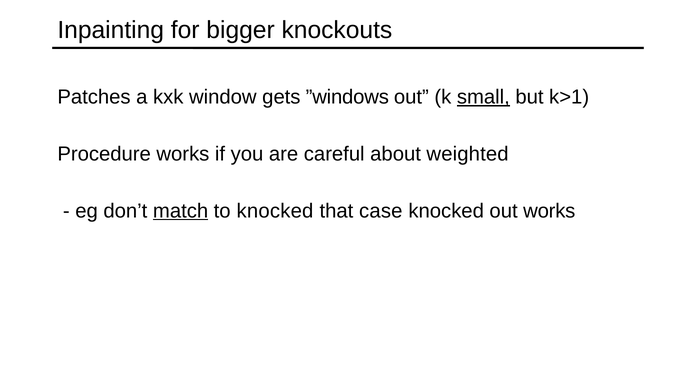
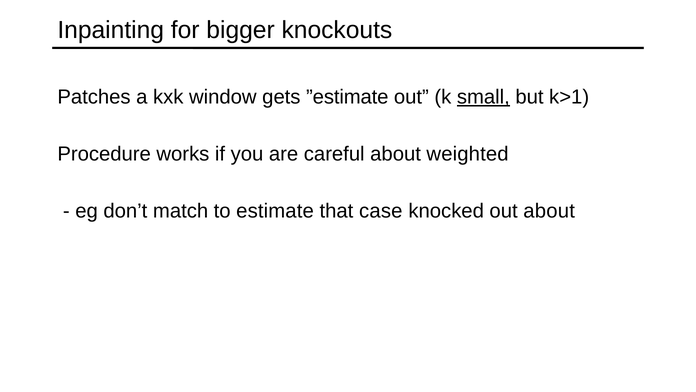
”windows: ”windows -> ”estimate (347, 97)
match underline: present -> none (181, 211)
to knocked: knocked -> estimate (275, 211)
out works: works -> about (549, 211)
